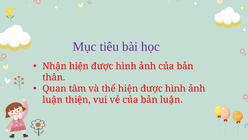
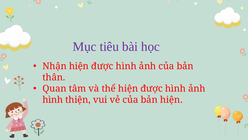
luận: luận -> hình (53, 100)
bản luận: luận -> hiện (171, 100)
